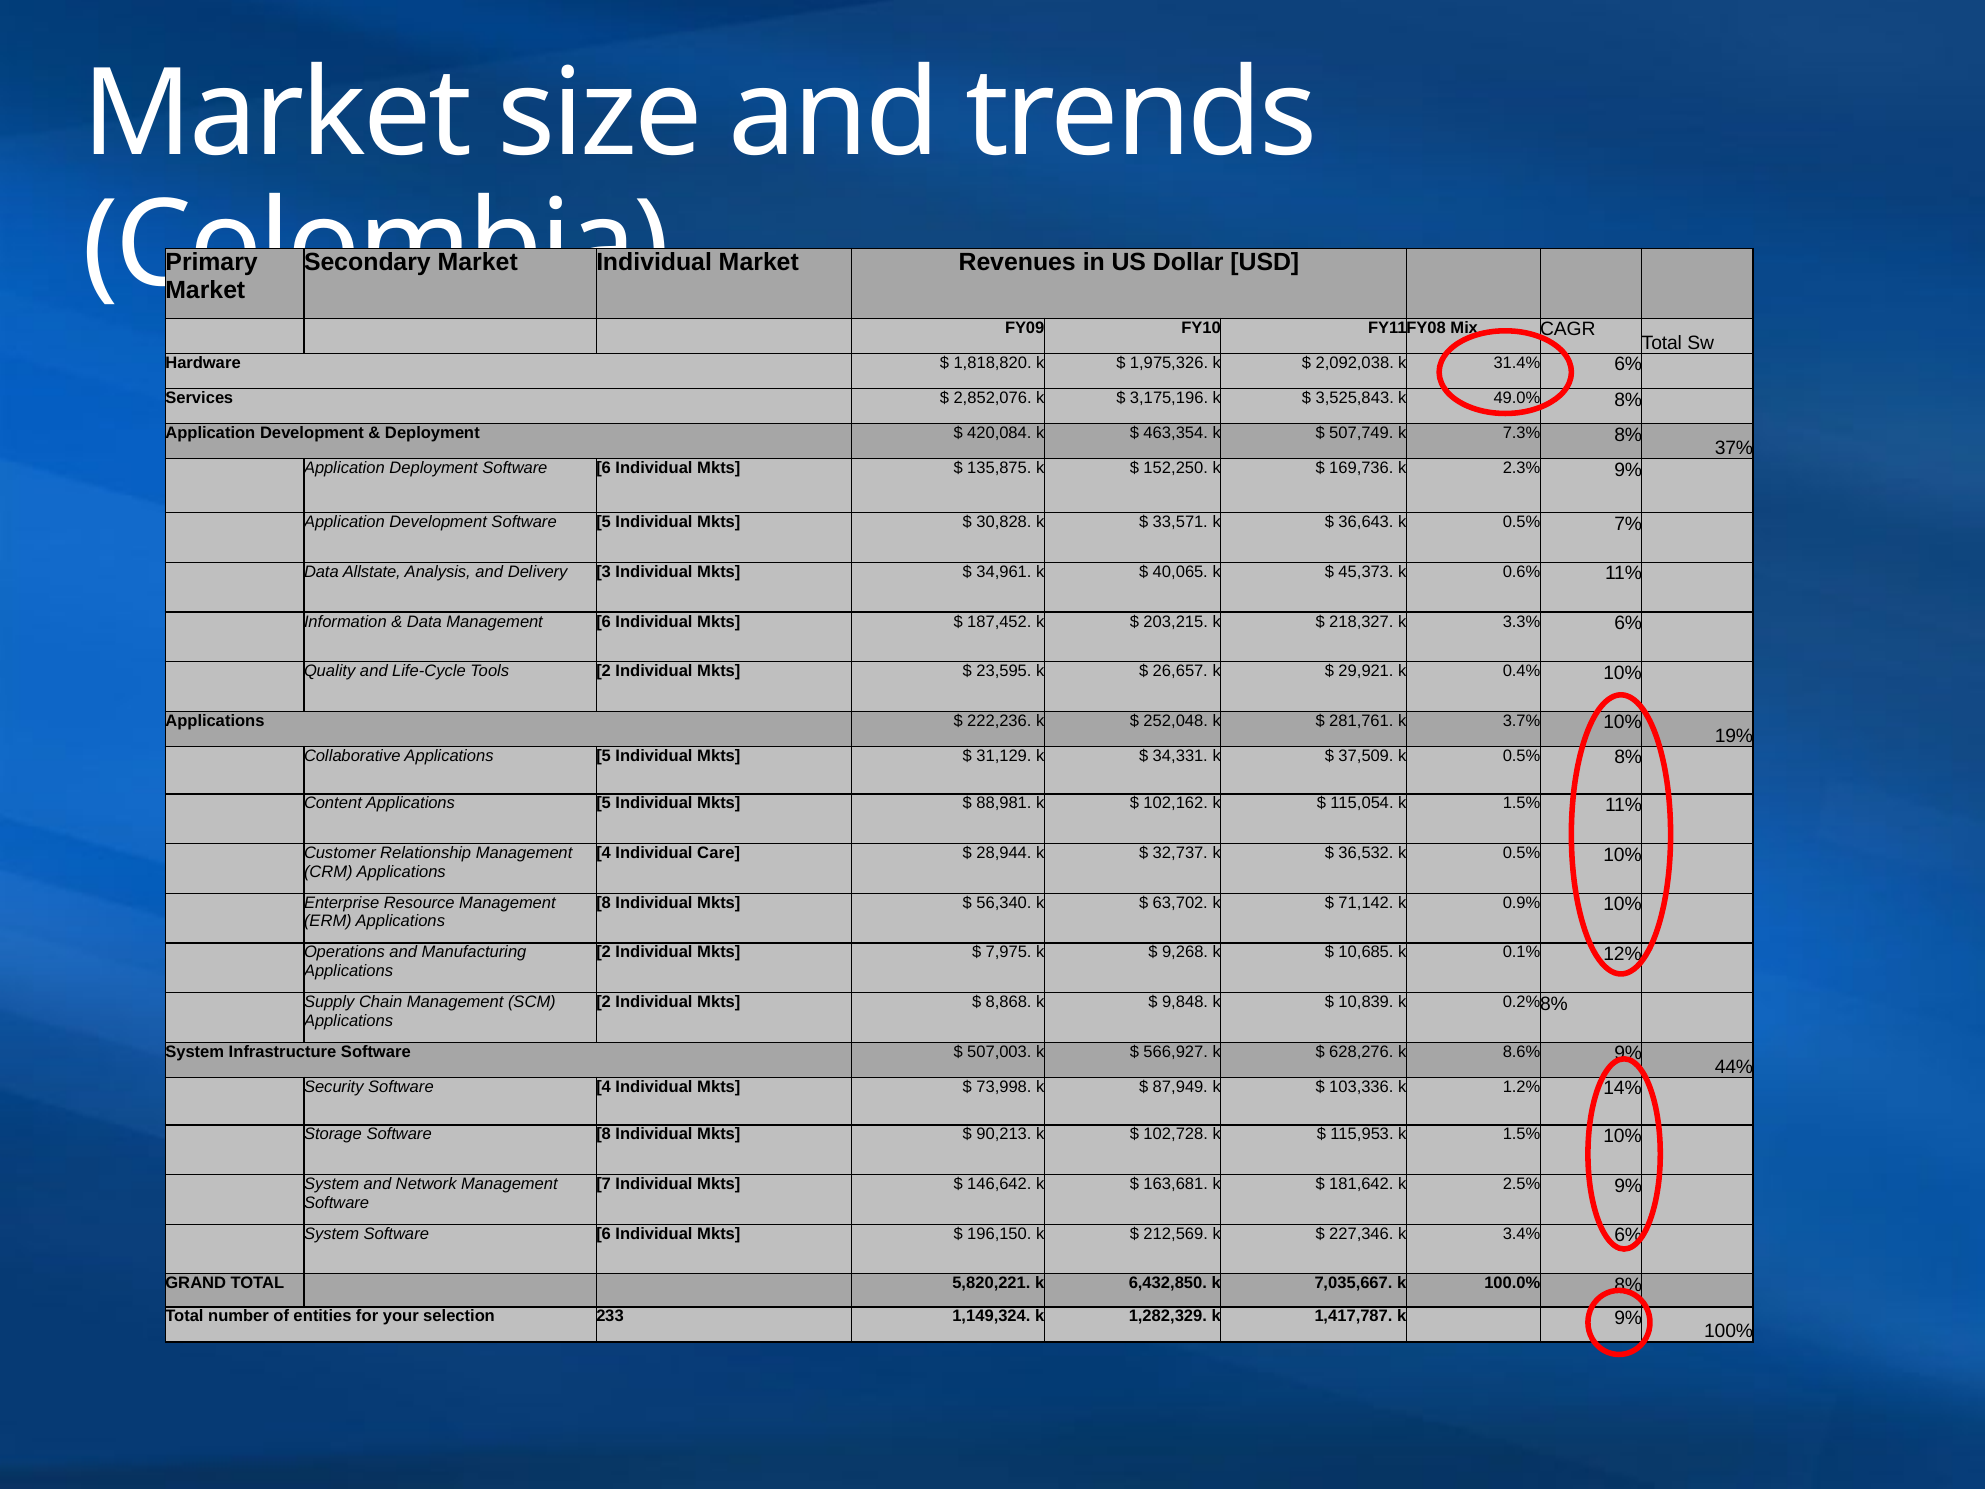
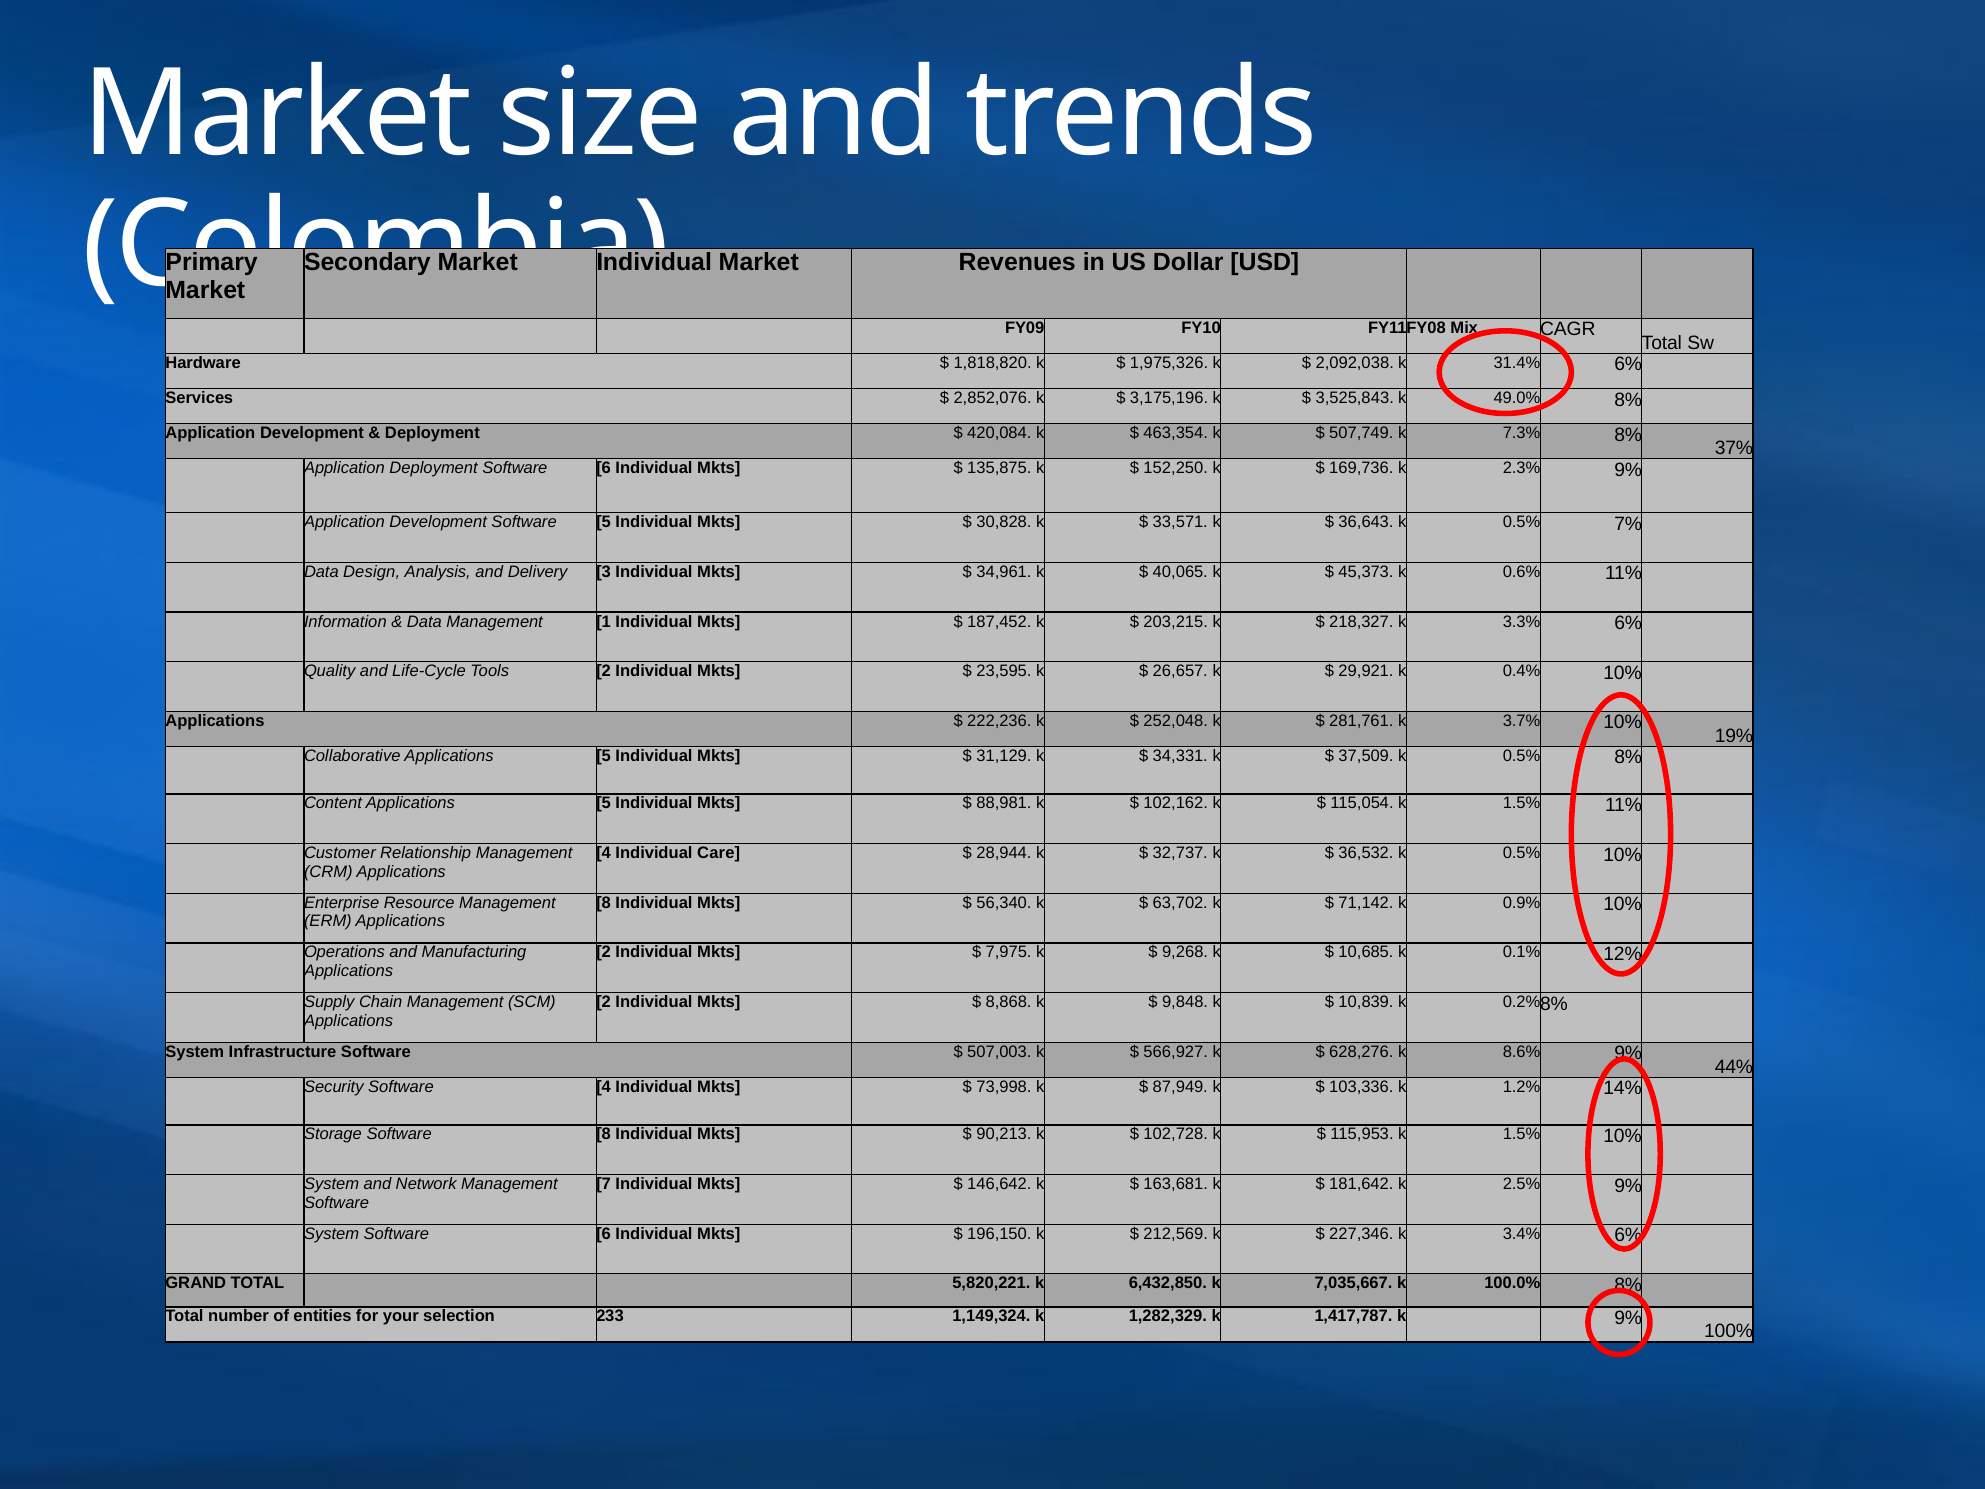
Allstate: Allstate -> Design (372, 572)
Management 6: 6 -> 1 (604, 621)
